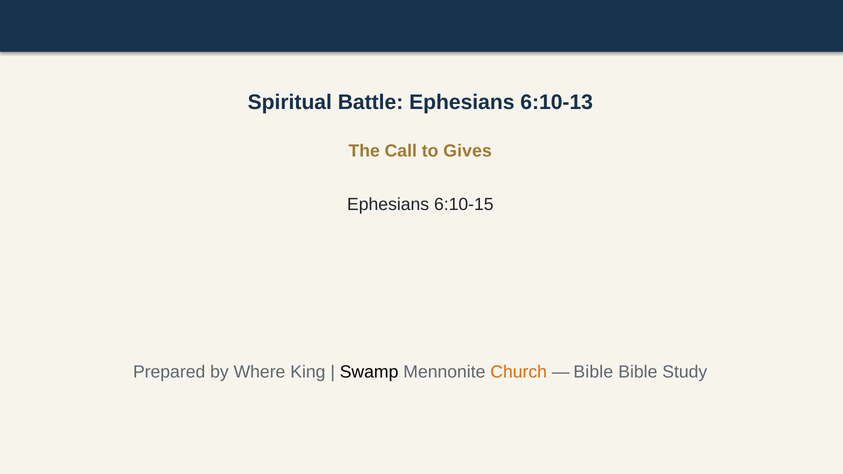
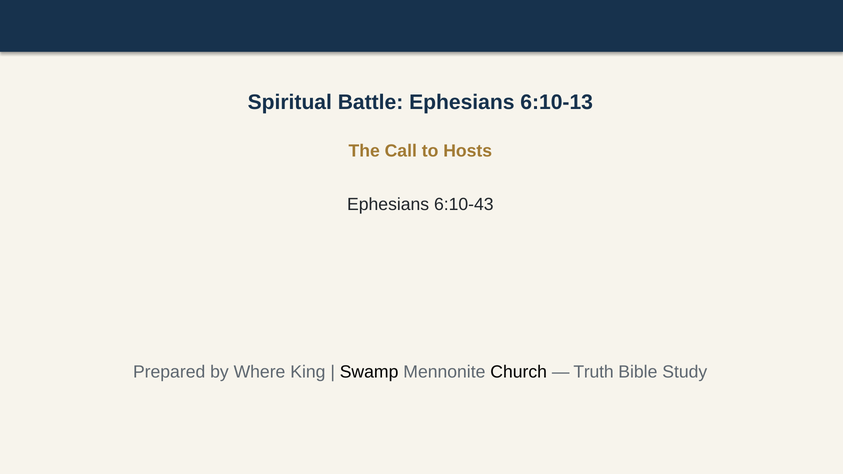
Gives: Gives -> Hosts (468, 151)
6:10-15: 6:10-15 -> 6:10-43 (464, 205)
Church colour: orange -> black (519, 372)
Bible: Bible -> Truth (594, 372)
